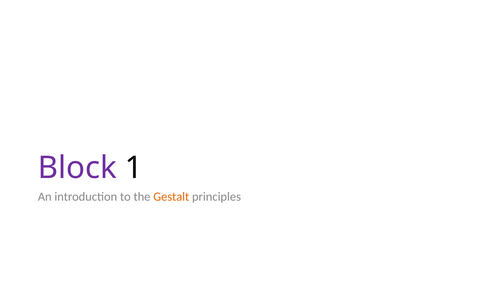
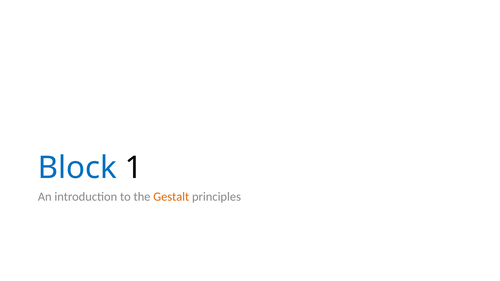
Block colour: purple -> blue (77, 168)
